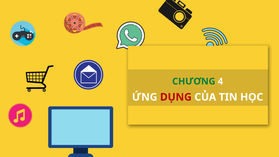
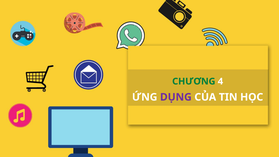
DỤNG colour: red -> purple (176, 97)
